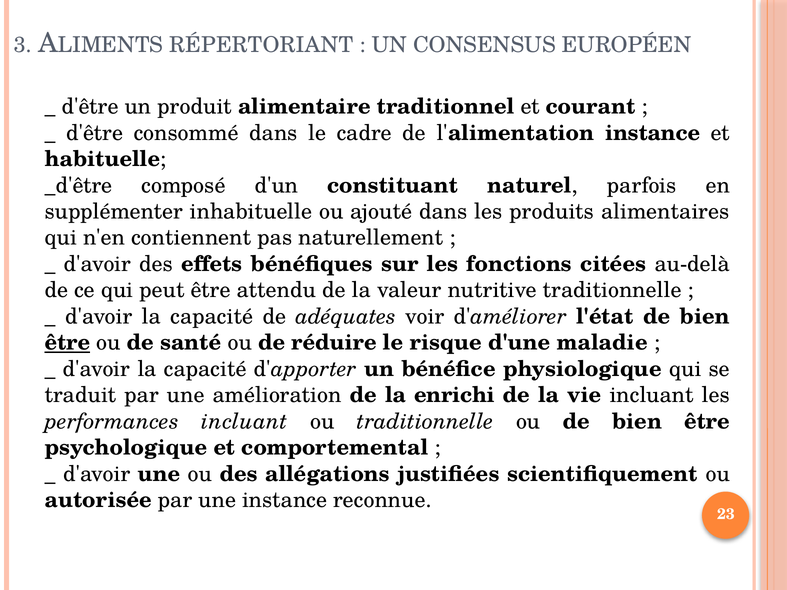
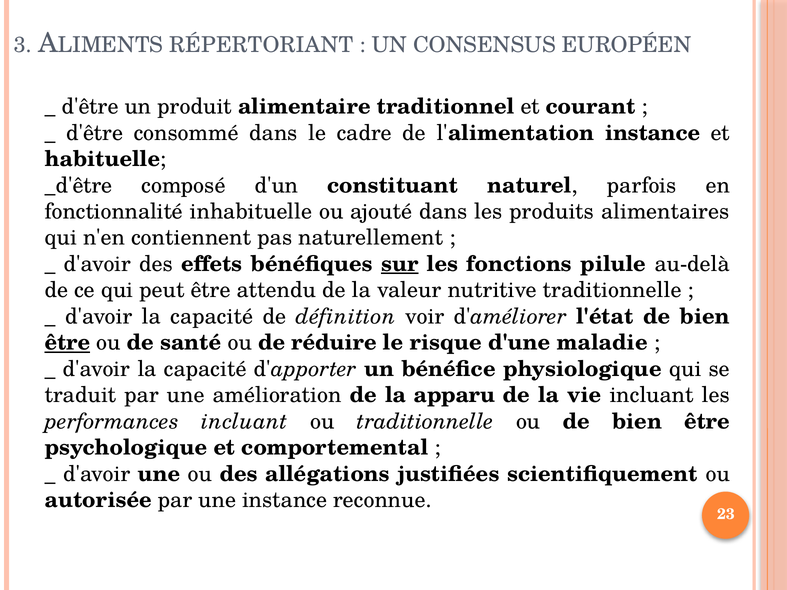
supplémenter: supplémenter -> fonctionnalité (114, 212)
sur underline: none -> present (400, 264)
citées: citées -> pilule (613, 264)
adéquates: adéquates -> définition (346, 317)
enrichi: enrichi -> apparu (454, 395)
